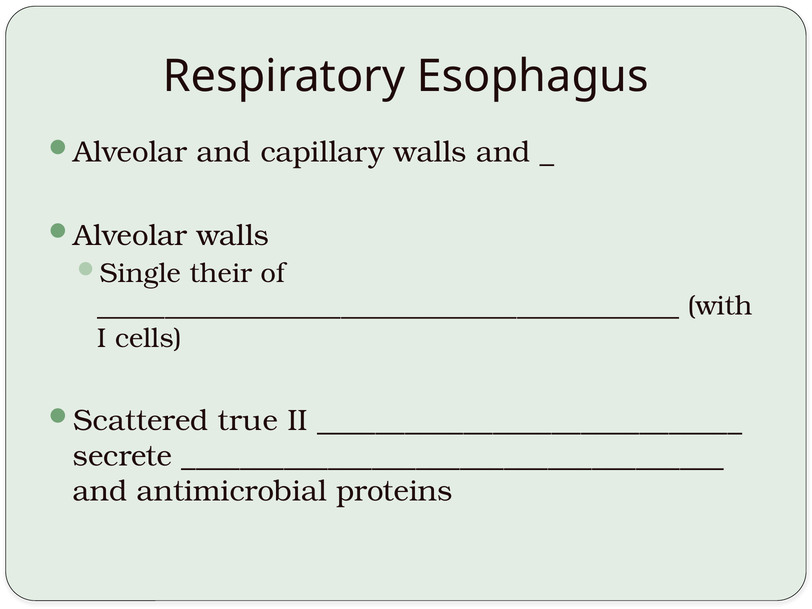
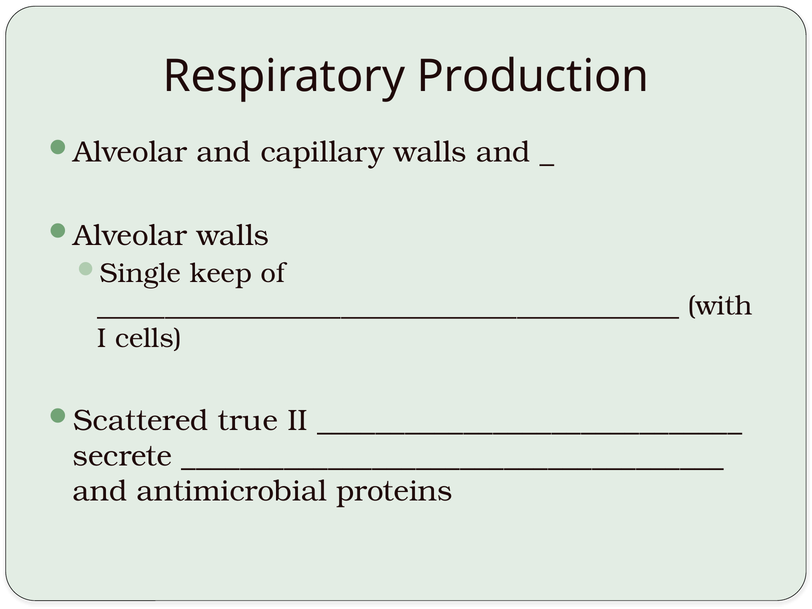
Esophagus: Esophagus -> Production (533, 76)
their: their -> keep (221, 274)
